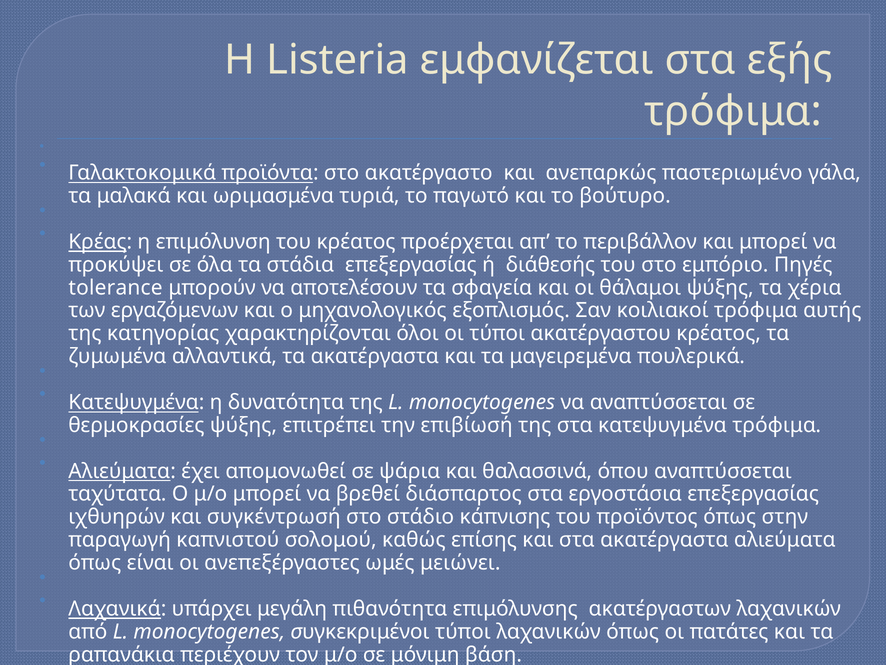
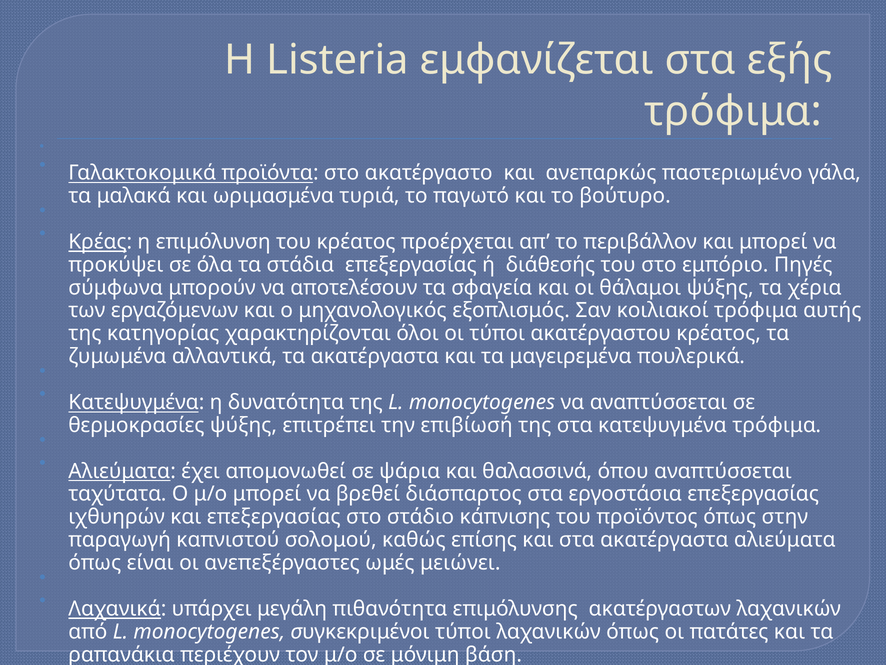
tolerance: tolerance -> σύμφωνα (116, 287)
και συγκέντρωσή: συγκέντρωσή -> επεξεργασίας (274, 517)
